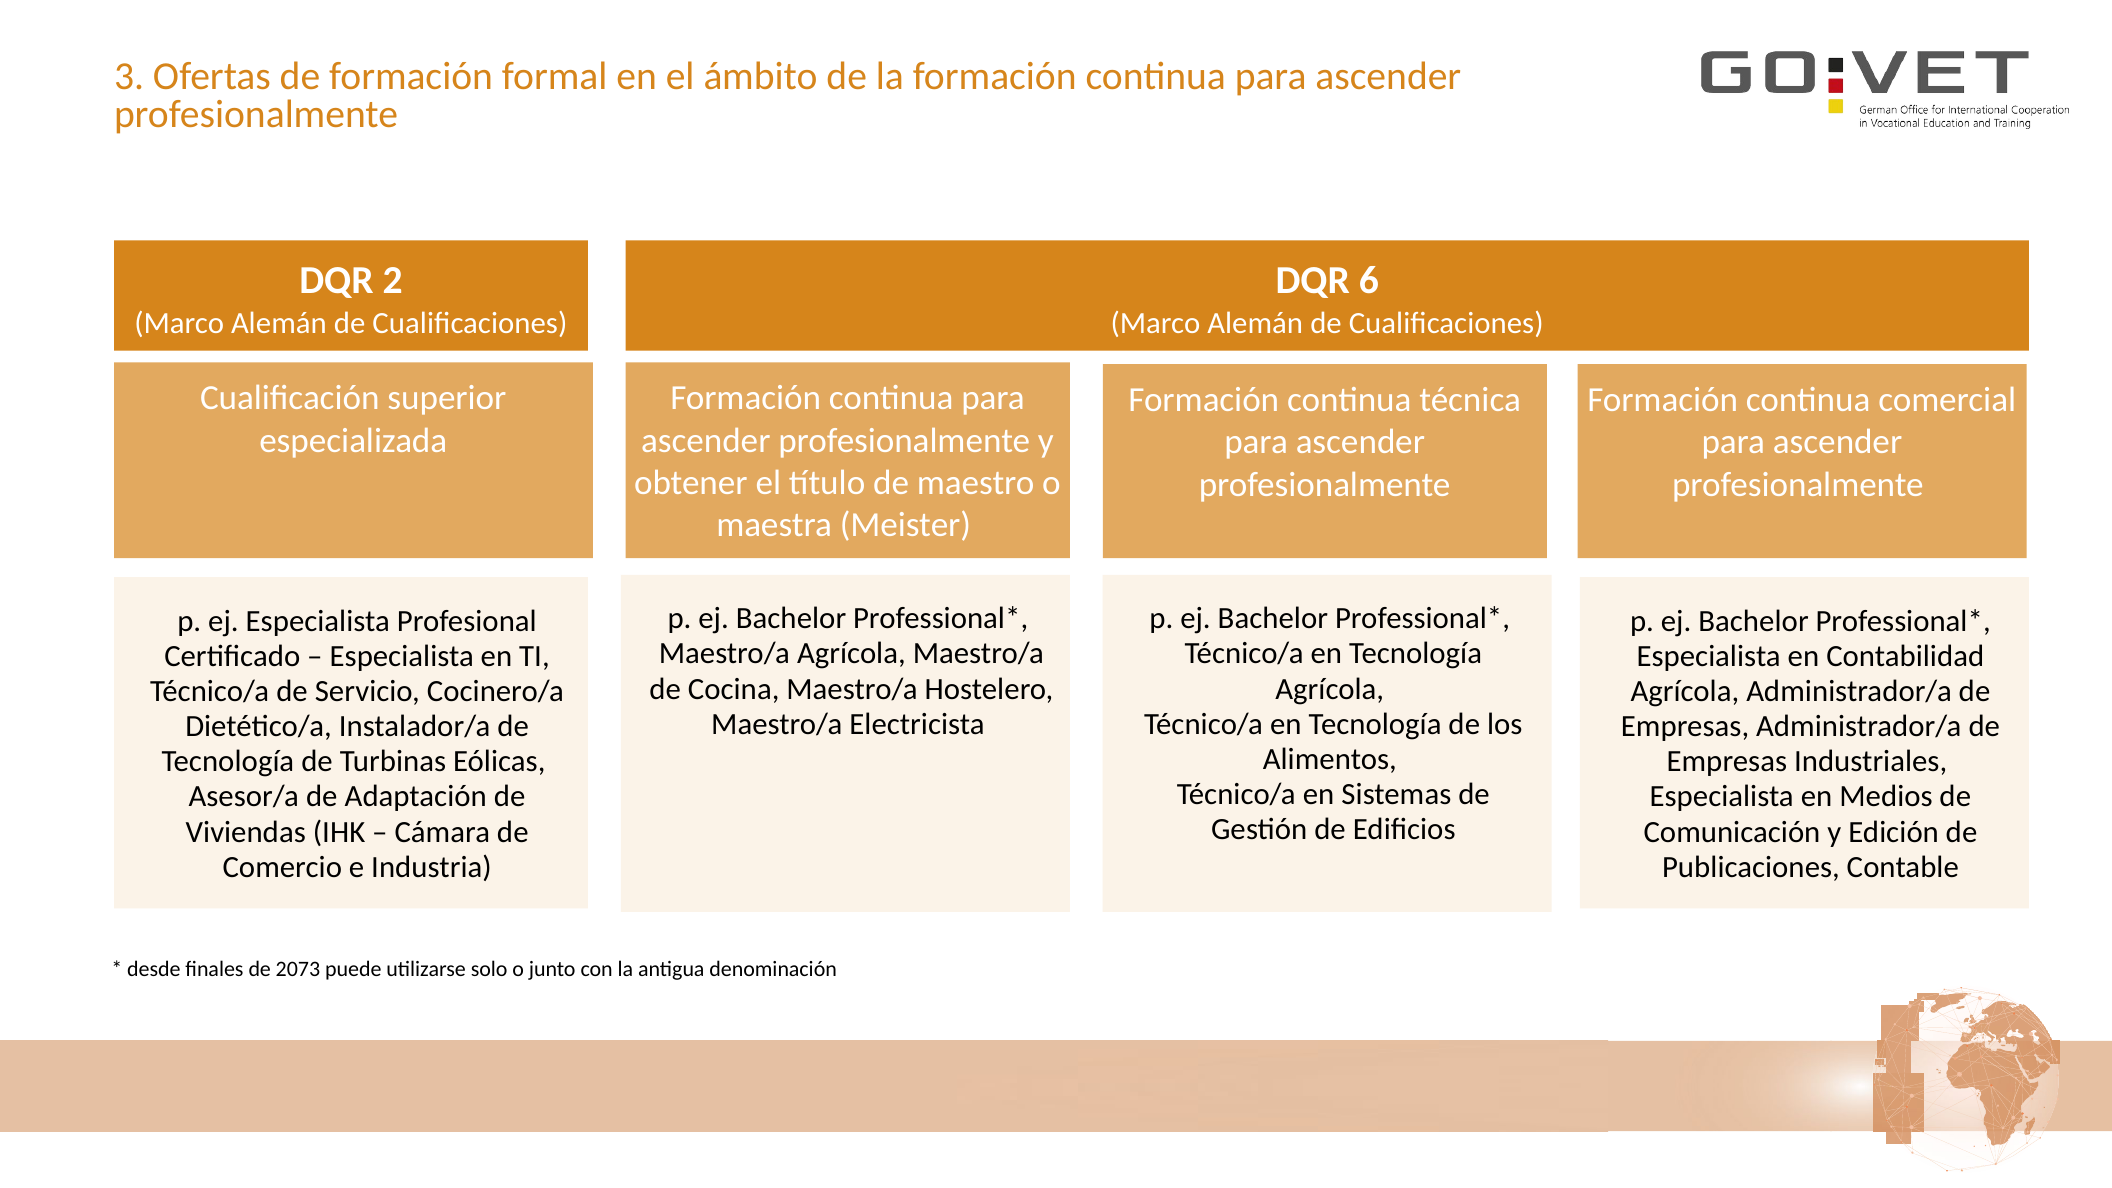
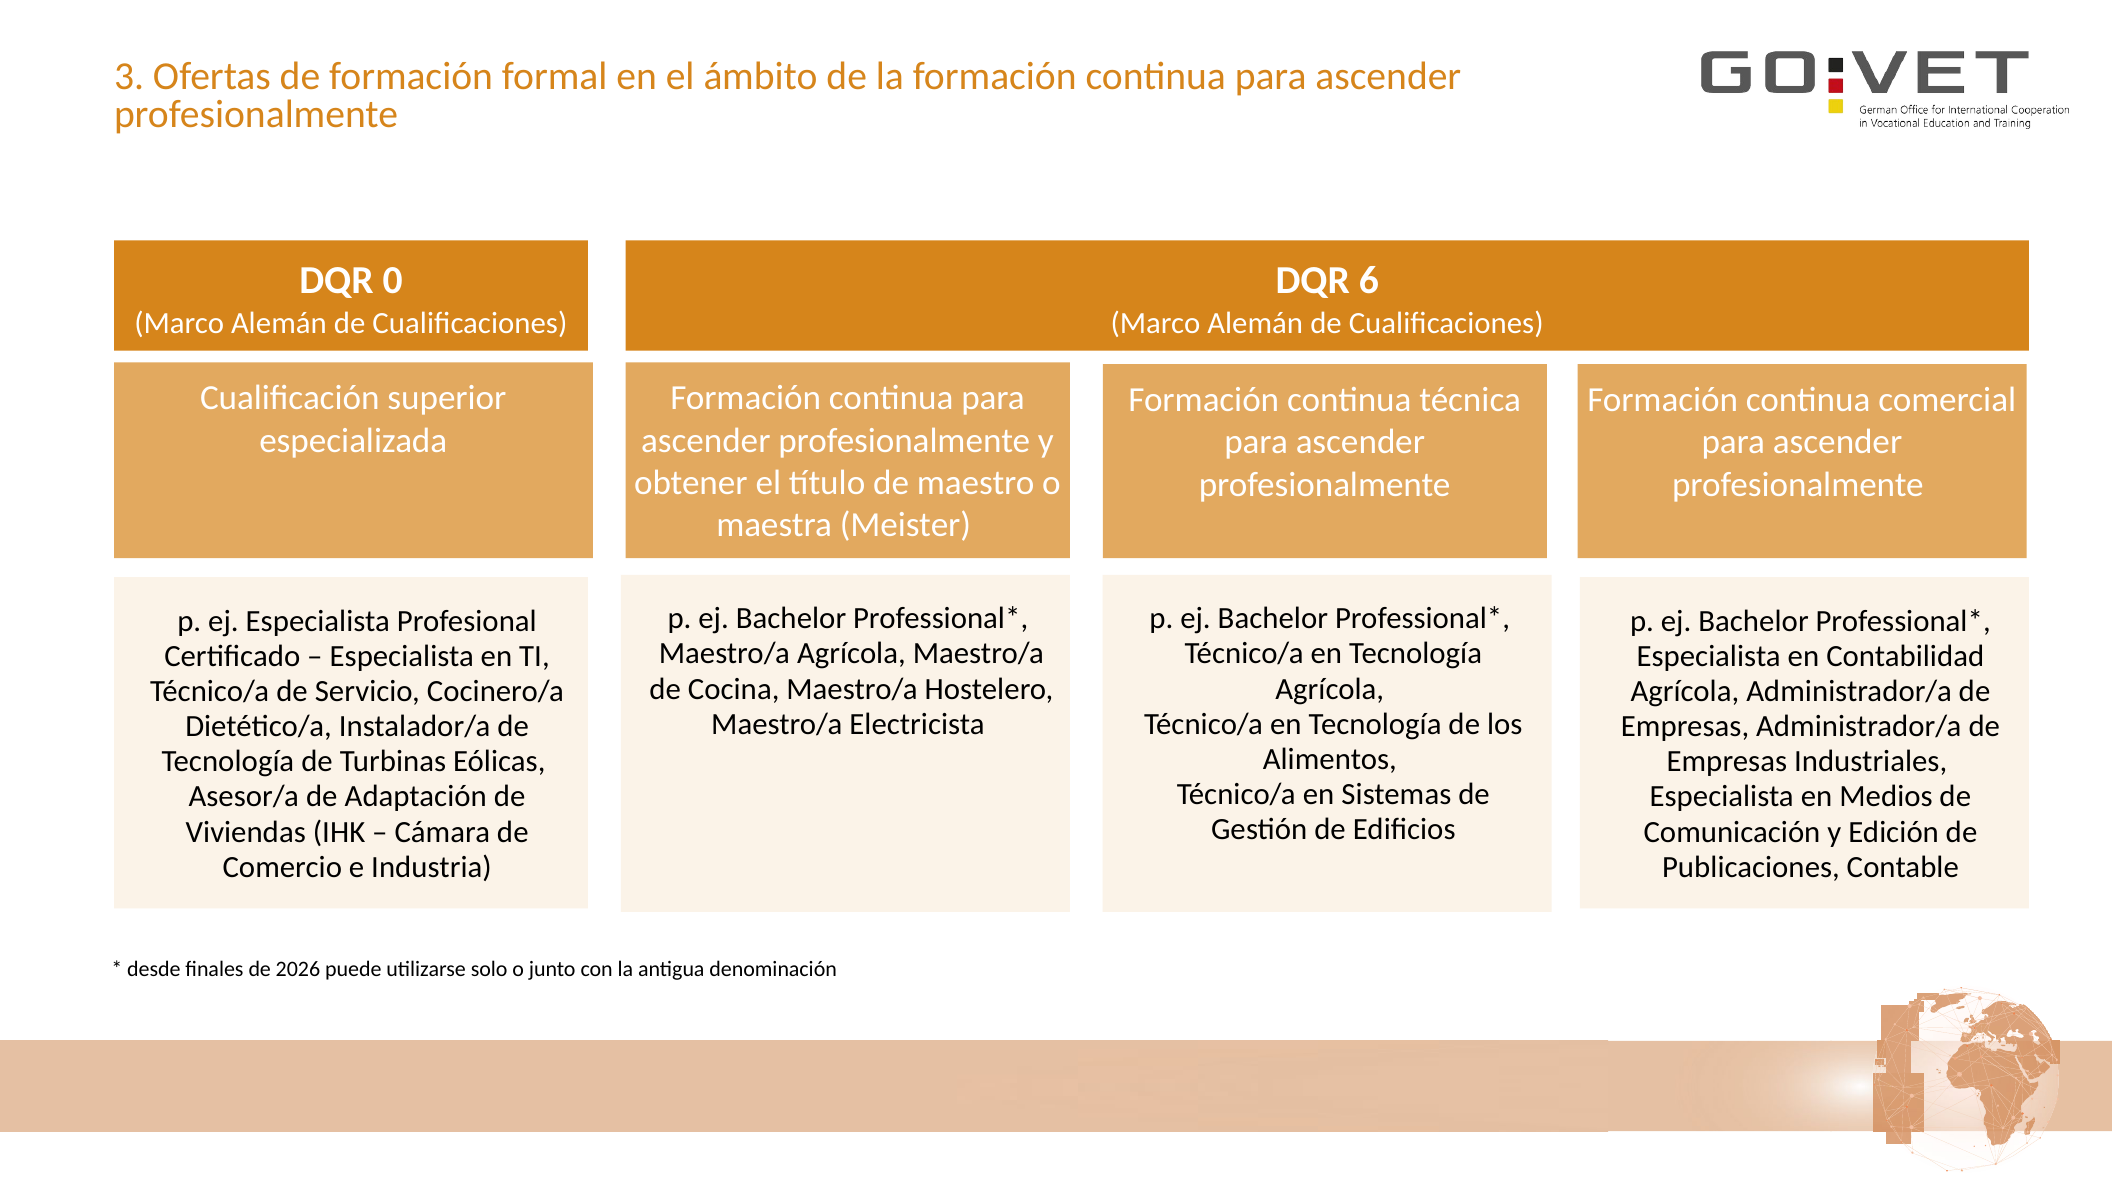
2: 2 -> 0 (393, 281)
2073: 2073 -> 2026 (298, 969)
